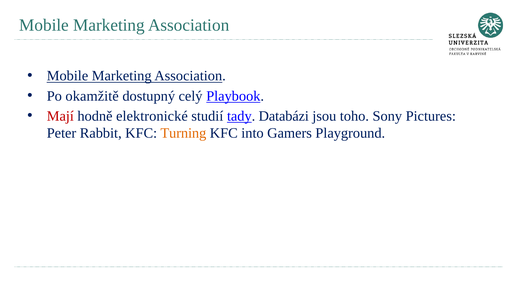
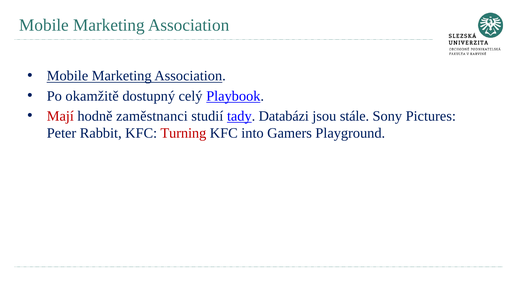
elektronické: elektronické -> zaměstnanci (152, 116)
toho: toho -> stále (355, 116)
Turning colour: orange -> red (183, 133)
